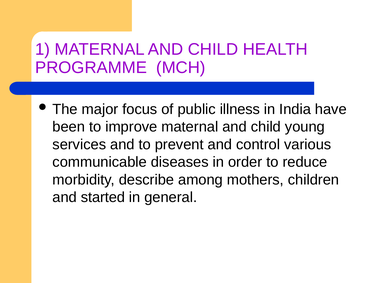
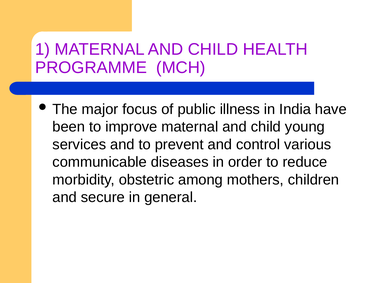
describe: describe -> obstetric (146, 180)
started: started -> secure (103, 197)
